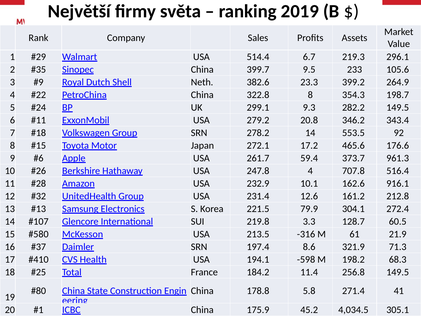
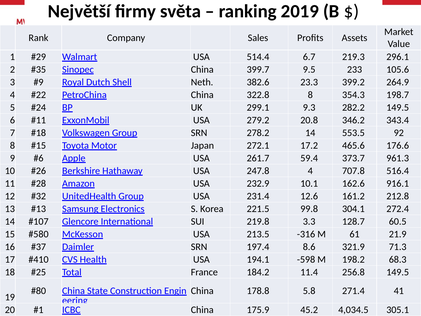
79.9: 79.9 -> 99.8 (309, 209)
